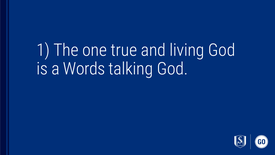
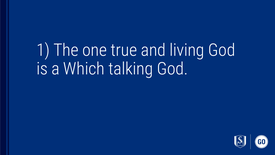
Words: Words -> Which (84, 69)
